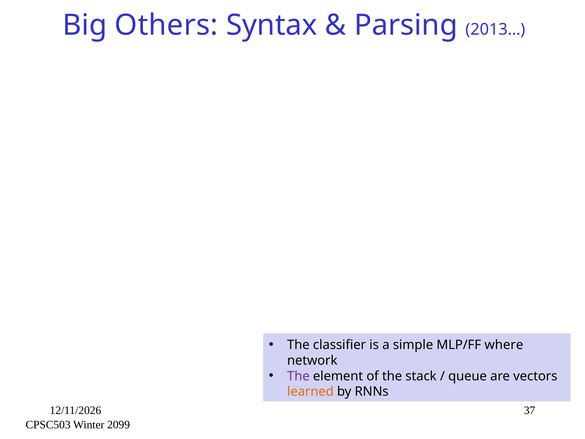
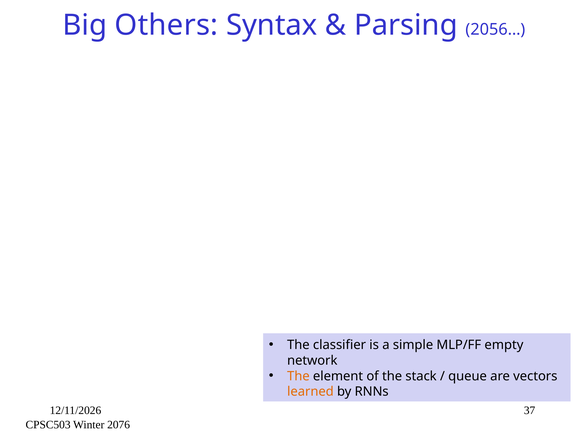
2013…: 2013… -> 2056… (496, 29)
where: where -> empty (504, 345)
The colour: purple -> orange (298, 376)
2099: 2099 -> 2076 (119, 424)
